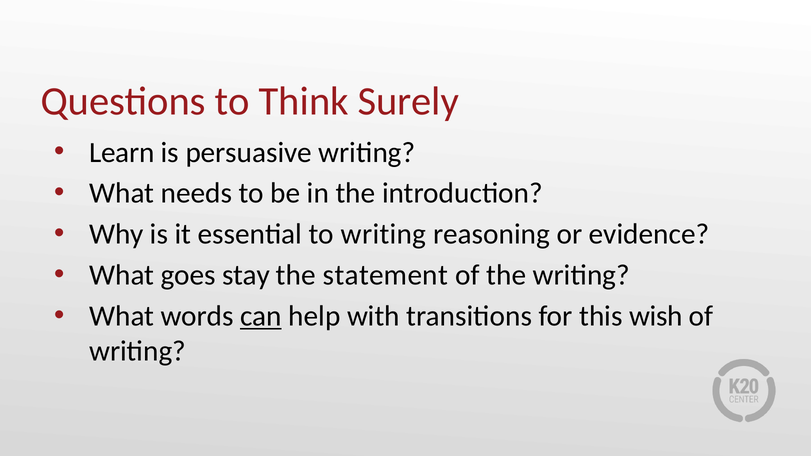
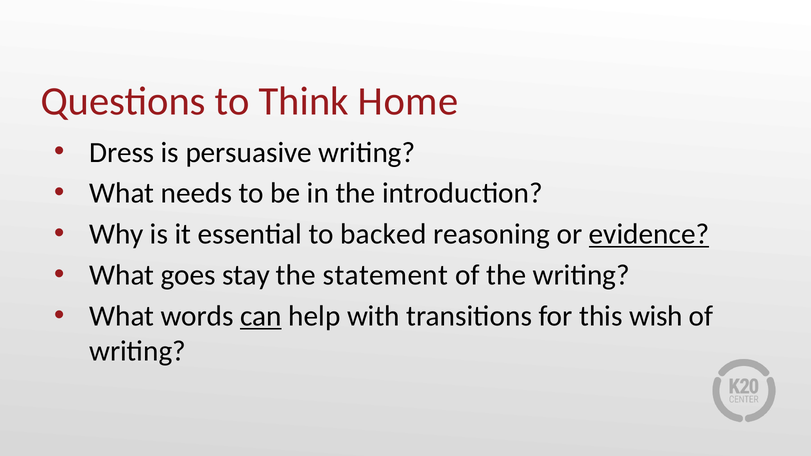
Surely: Surely -> Home (408, 101)
Learn: Learn -> Dress (122, 152)
to writing: writing -> backed (383, 234)
evidence underline: none -> present (649, 234)
